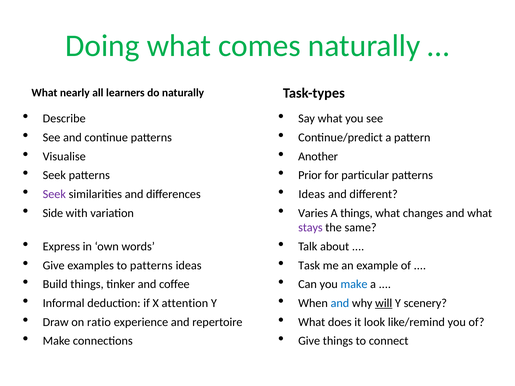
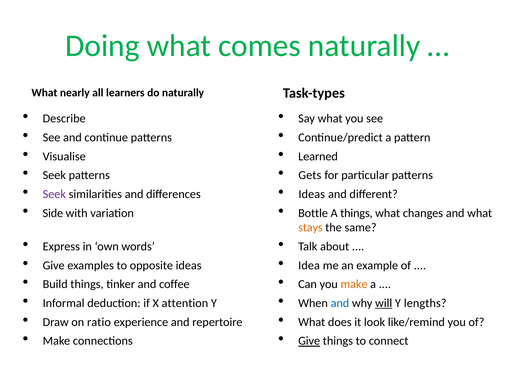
Another: Another -> Learned (318, 156)
Prior: Prior -> Gets (310, 175)
Varies: Varies -> Bottle (313, 213)
stays colour: purple -> orange (310, 228)
to patterns: patterns -> opposite (151, 266)
Task: Task -> Idea (309, 266)
make colour: blue -> orange (354, 284)
scenery: scenery -> lengths (425, 303)
Give underline: none -> present (309, 341)
